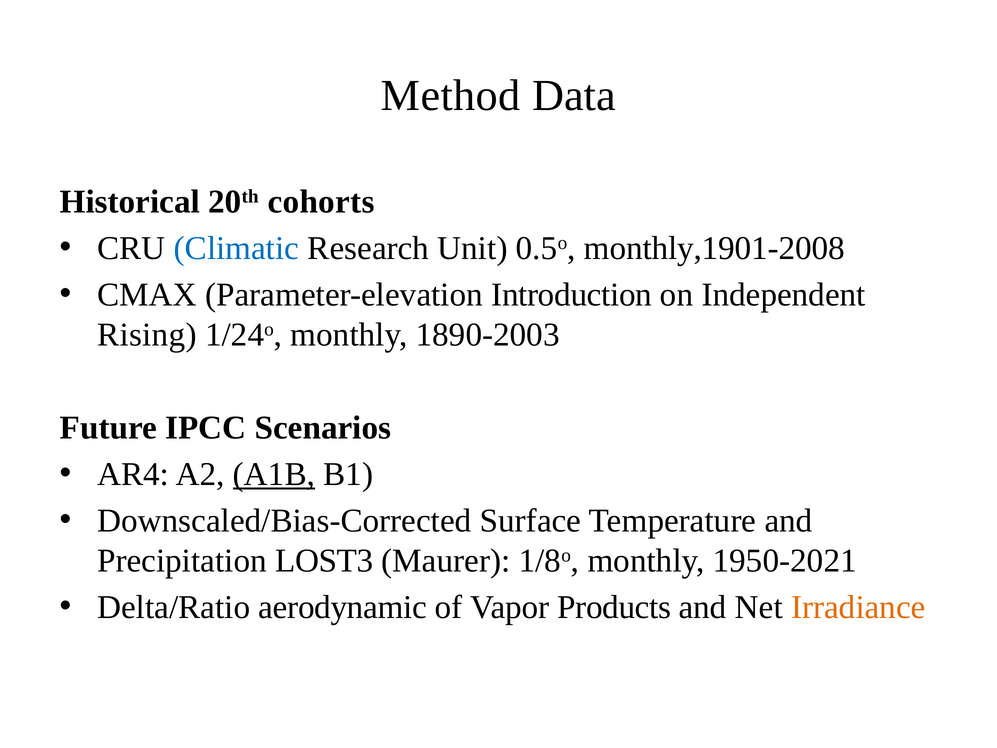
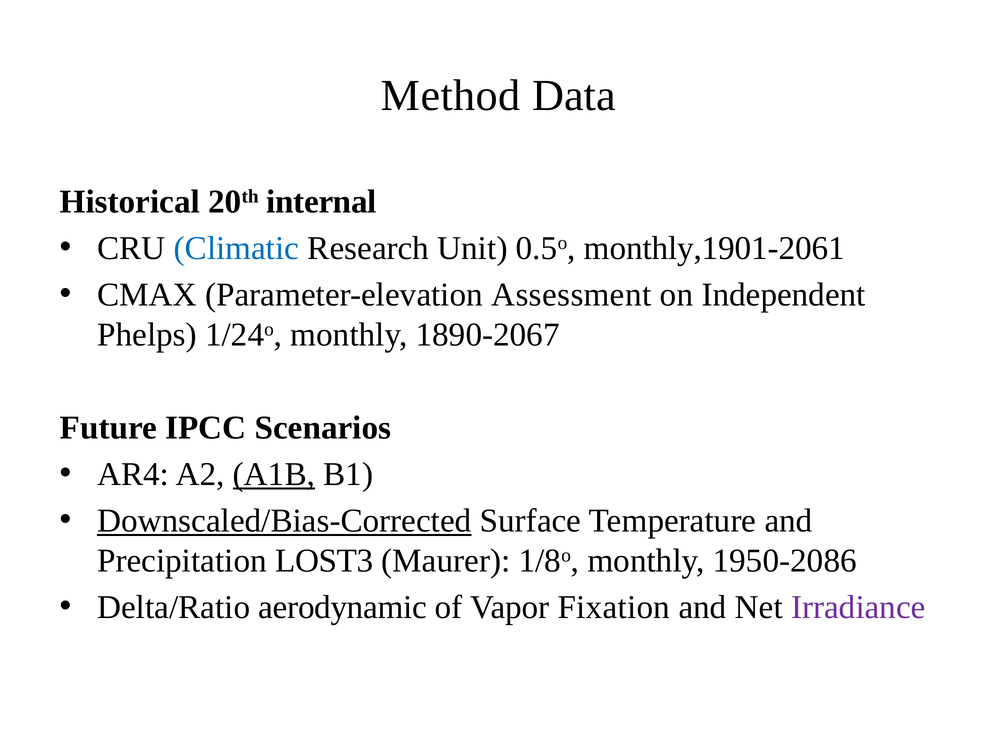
cohorts: cohorts -> internal (322, 202)
monthly,1901-2008: monthly,1901-2008 -> monthly,1901-2061 (714, 248)
Introduction: Introduction -> Assessment (571, 295)
Rising: Rising -> Phelps (147, 335)
1890-2003: 1890-2003 -> 1890-2067 (488, 335)
Downscaled/Bias-Corrected underline: none -> present (284, 521)
1950-2021: 1950-2021 -> 1950-2086 (785, 561)
Products: Products -> Fixation (614, 607)
Irradiance colour: orange -> purple (858, 607)
